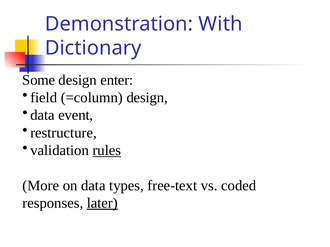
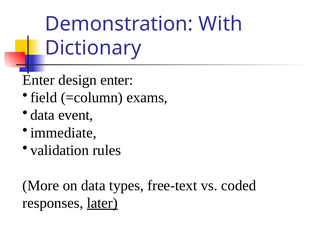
Some: Some -> Enter (39, 80)
=column design: design -> exams (147, 98)
restructure: restructure -> immediate (63, 133)
rules underline: present -> none (107, 151)
